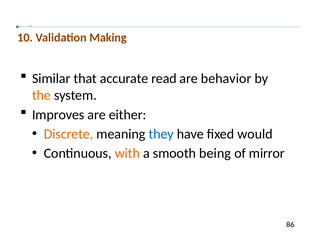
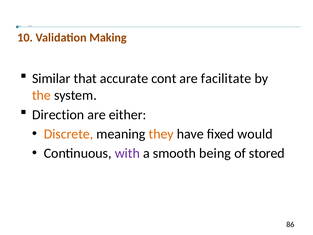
read: read -> cont (164, 79)
behavior: behavior -> facilitate (226, 79)
Improves: Improves -> Direction (58, 115)
they colour: blue -> orange (161, 134)
with colour: orange -> purple (127, 153)
mirror: mirror -> stored (267, 153)
